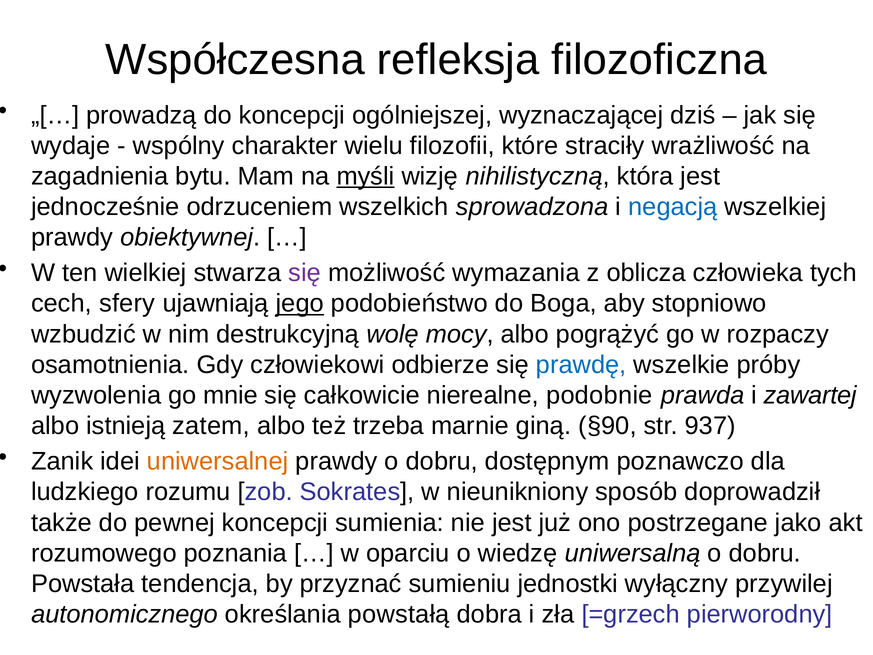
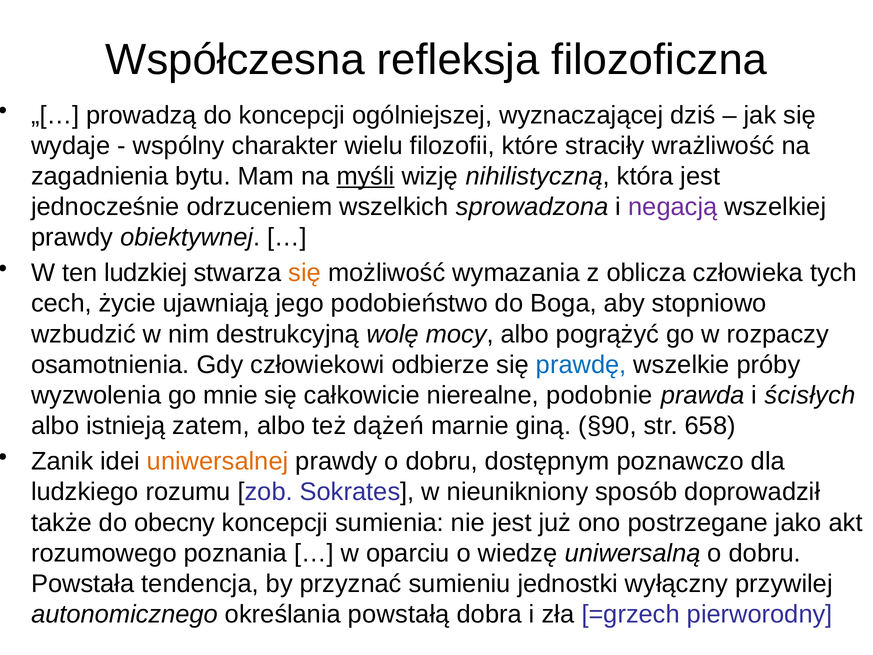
negacją colour: blue -> purple (673, 207)
wielkiej: wielkiej -> ludzkiej (146, 273)
się colour: purple -> orange (305, 273)
sfery: sfery -> życie (127, 303)
jego underline: present -> none (300, 303)
zawartej: zawartej -> ścisłych (810, 395)
trzeba: trzeba -> dążeń (389, 426)
937: 937 -> 658 (710, 426)
pewnej: pewnej -> obecny (175, 522)
